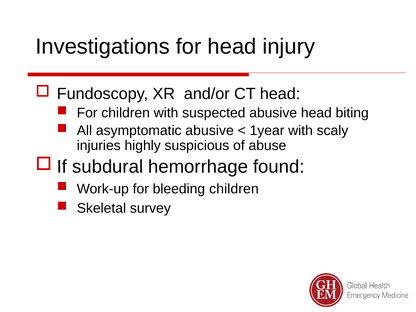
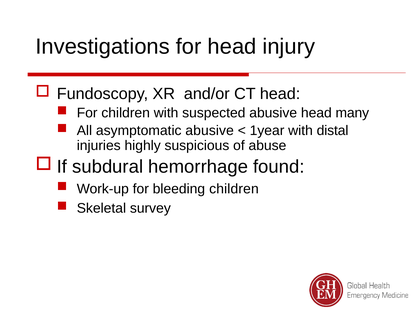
biting: biting -> many (352, 113)
scaly: scaly -> distal (333, 131)
